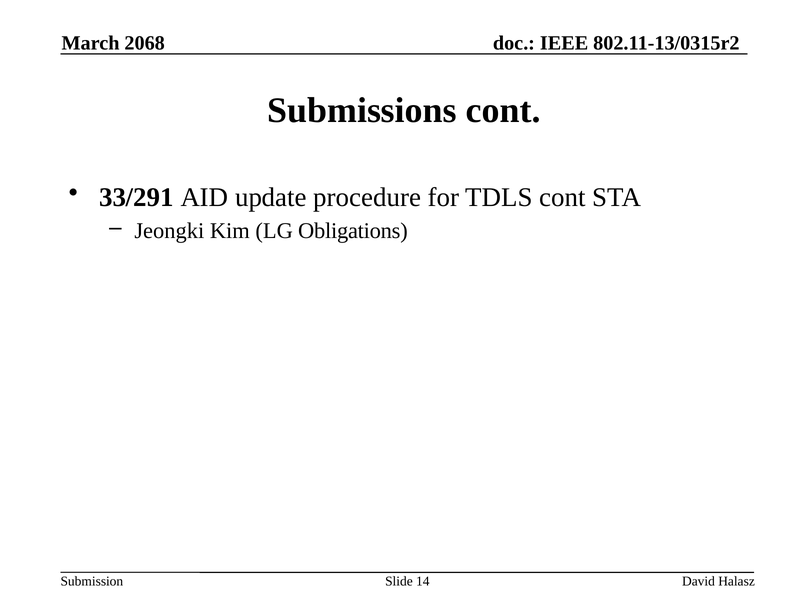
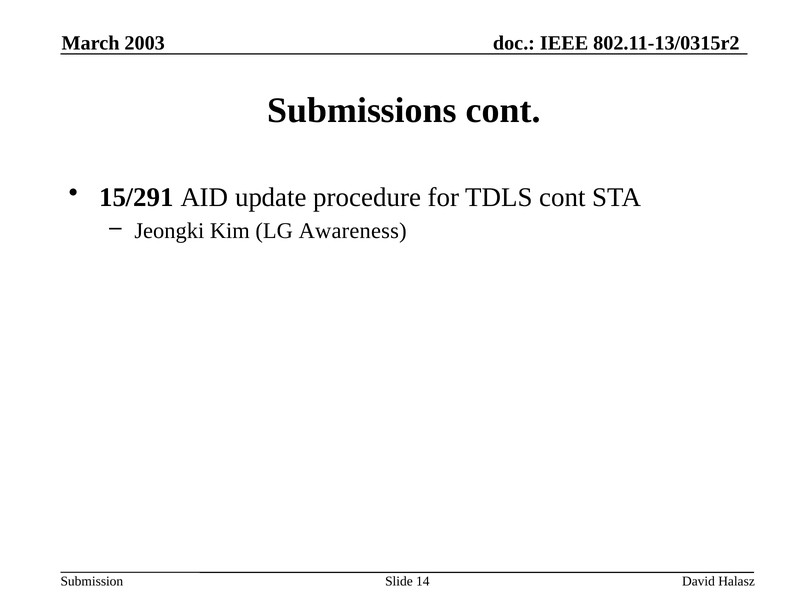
2068: 2068 -> 2003 (145, 43)
33/291: 33/291 -> 15/291 (136, 197)
Obligations: Obligations -> Awareness (353, 231)
